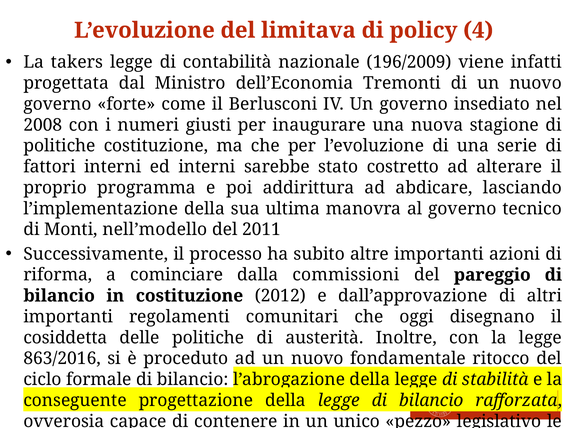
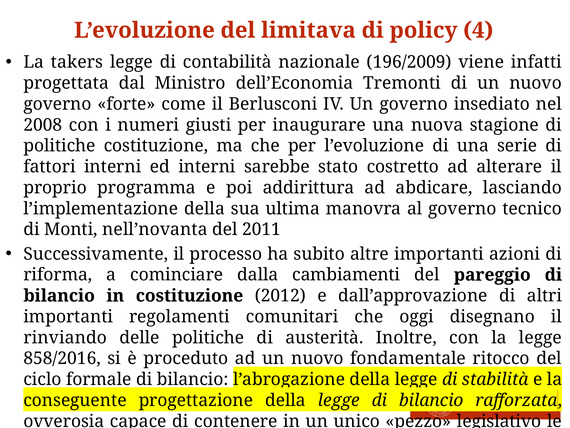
nell’modello: nell’modello -> nell’novanta (155, 229)
commissioni: commissioni -> cambiamenti (346, 275)
cosiddetta: cosiddetta -> rinviando (65, 337)
863/2016: 863/2016 -> 858/2016 (62, 358)
